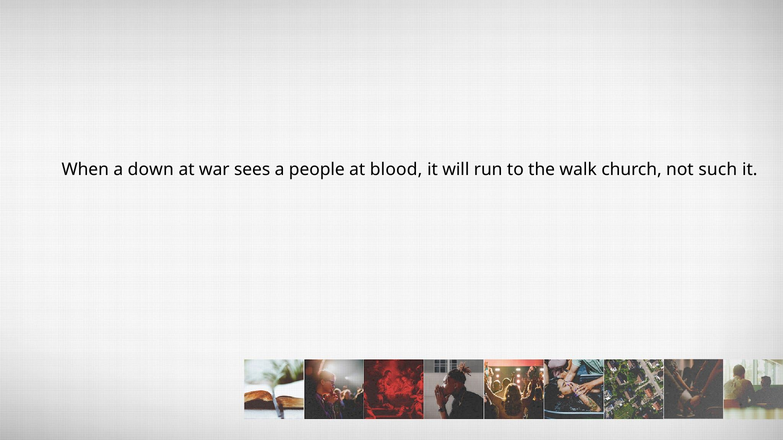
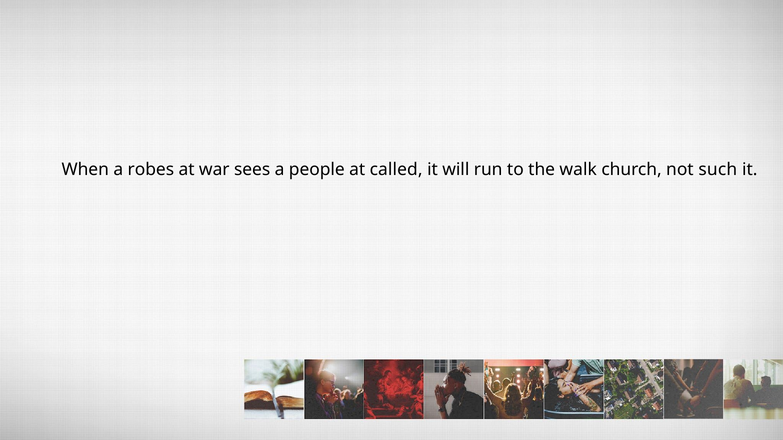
down: down -> robes (151, 170)
blood: blood -> called (396, 170)
